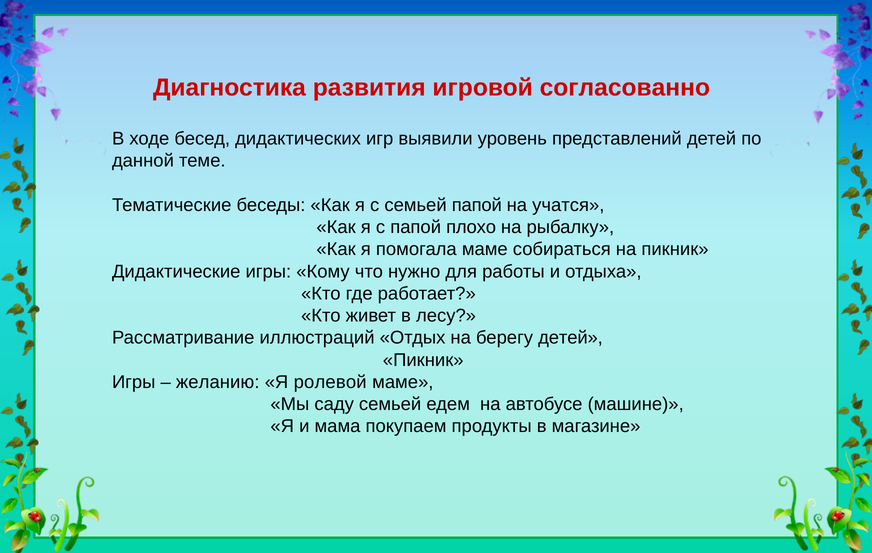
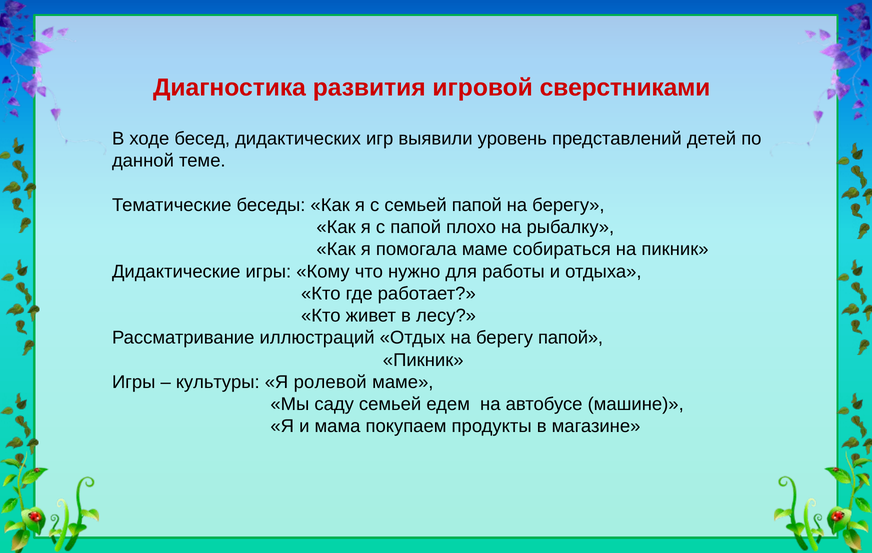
согласованно: согласованно -> сверстниками (625, 88)
учатся: учатся -> берегу (568, 205)
берегу детей: детей -> папой (571, 338)
желанию: желанию -> культуры (218, 383)
